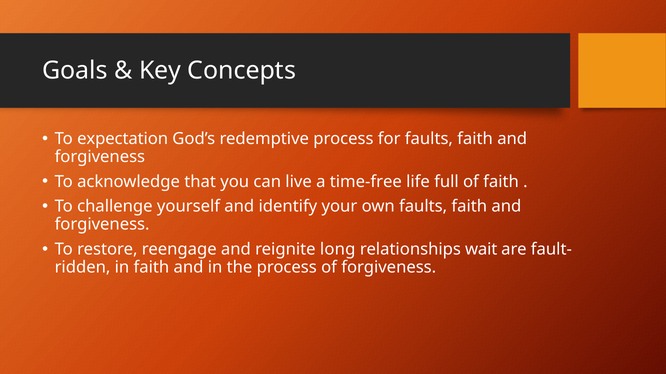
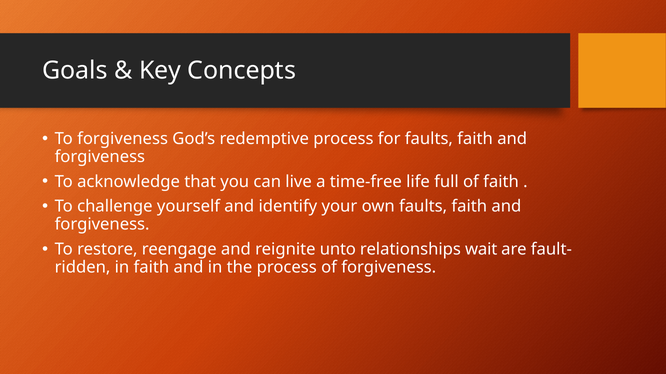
To expectation: expectation -> forgiveness (123, 139)
long: long -> unto (338, 250)
